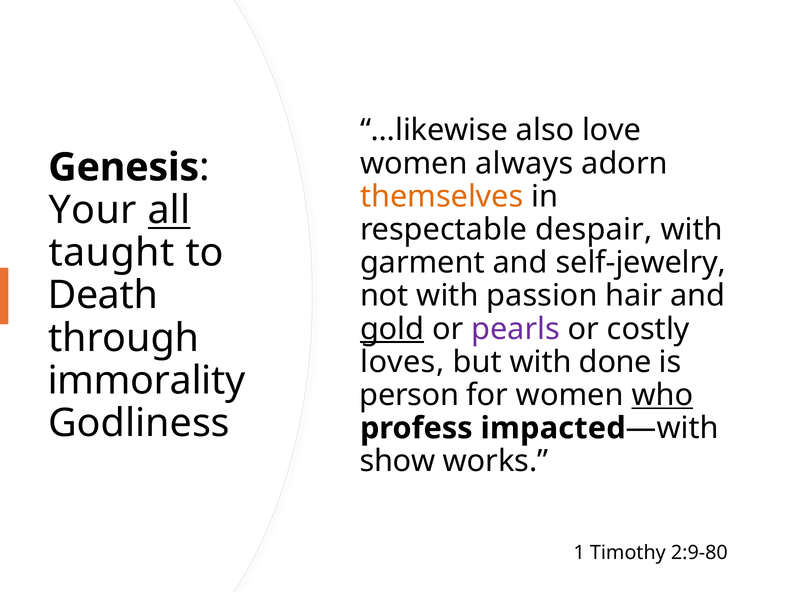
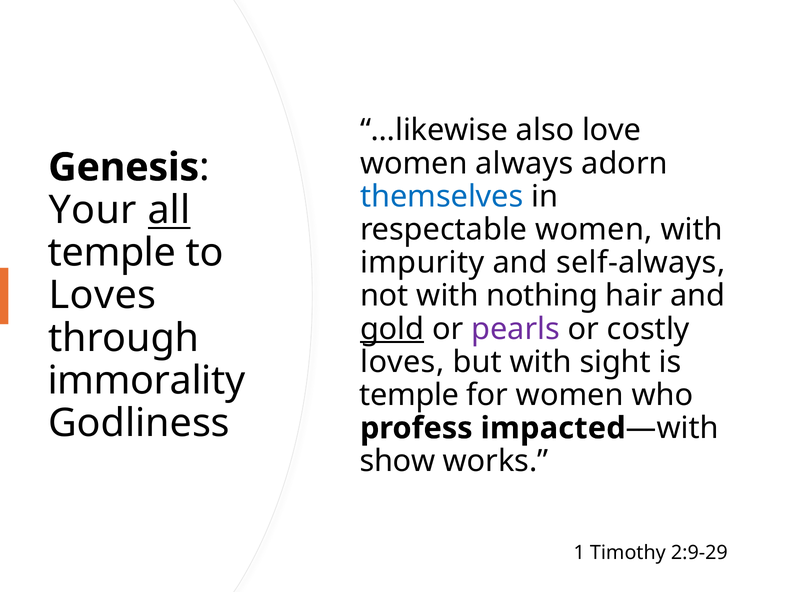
themselves colour: orange -> blue (442, 197)
respectable despair: despair -> women (594, 230)
taught: taught -> temple (112, 253)
garment: garment -> impurity (422, 263)
self-jewelry: self-jewelry -> self-always (641, 263)
Death: Death -> Loves (102, 296)
passion: passion -> nothing (542, 296)
done: done -> sight (615, 362)
person: person -> temple (409, 395)
who underline: present -> none (662, 395)
2:9-80: 2:9-80 -> 2:9-29 (699, 553)
